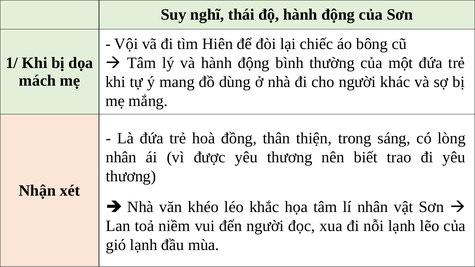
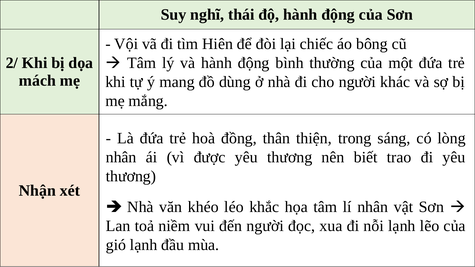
1/: 1/ -> 2/ (12, 63)
